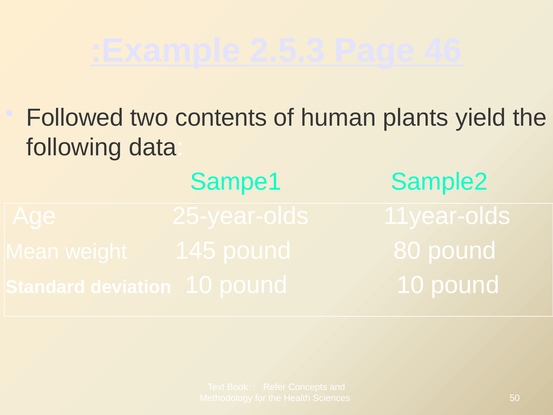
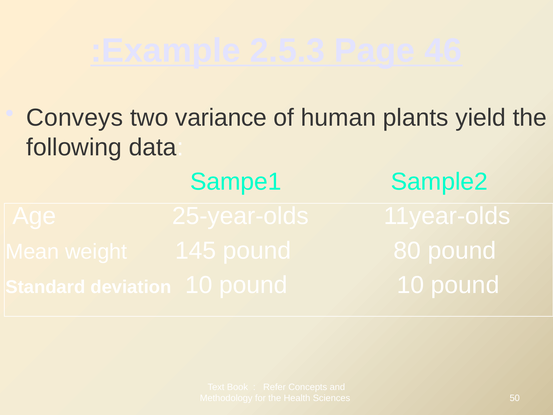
Followed: Followed -> Conveys (75, 118)
contents: contents -> variance (221, 118)
